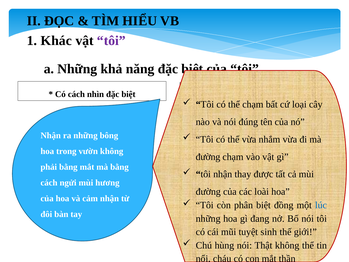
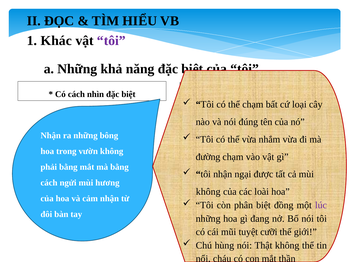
thay: thay -> ngại (243, 174)
đường: đường -> không (208, 192)
lúc colour: blue -> purple (321, 205)
sinh: sinh -> cưỡi (269, 232)
